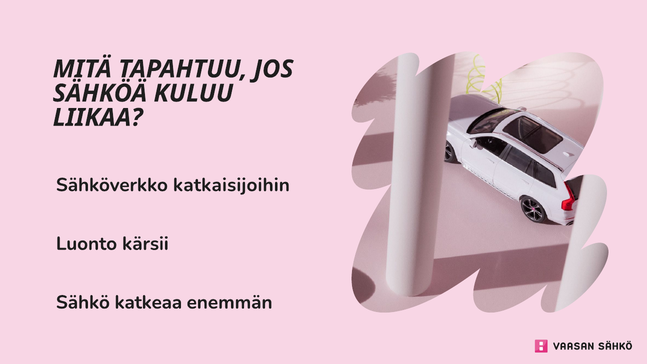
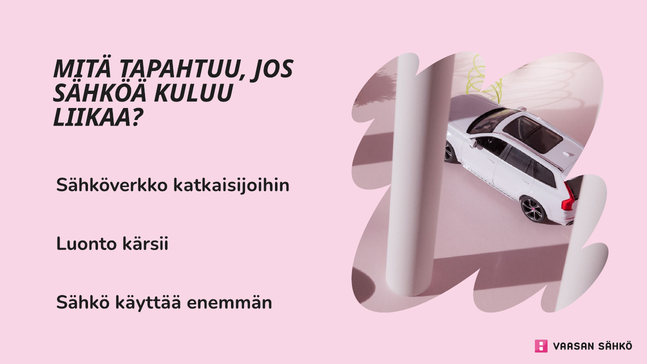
katkeaa: katkeaa -> käyttää (148, 302)
